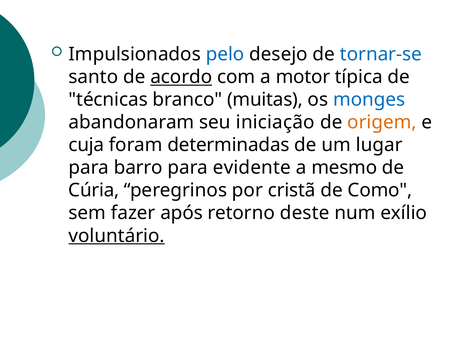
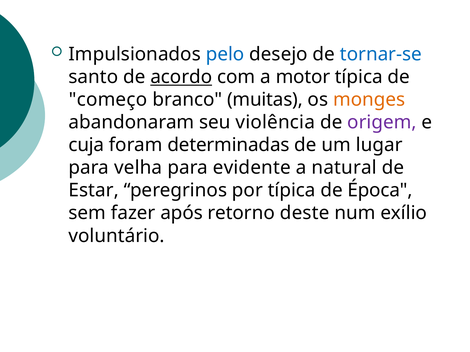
técnicas: técnicas -> começo (108, 100)
monges colour: blue -> orange (369, 100)
iniciação: iniciação -> violência (275, 123)
origem colour: orange -> purple (382, 123)
barro: barro -> velha (138, 168)
mesmo: mesmo -> natural (344, 168)
Cúria: Cúria -> Estar (94, 191)
por cristã: cristã -> típica (292, 191)
Como: Como -> Época (380, 191)
voluntário underline: present -> none (117, 236)
